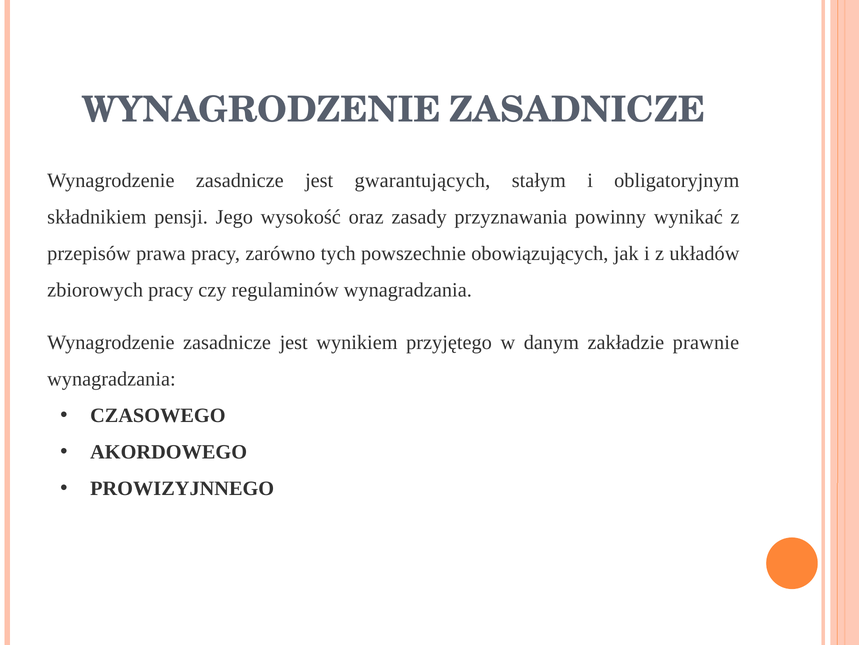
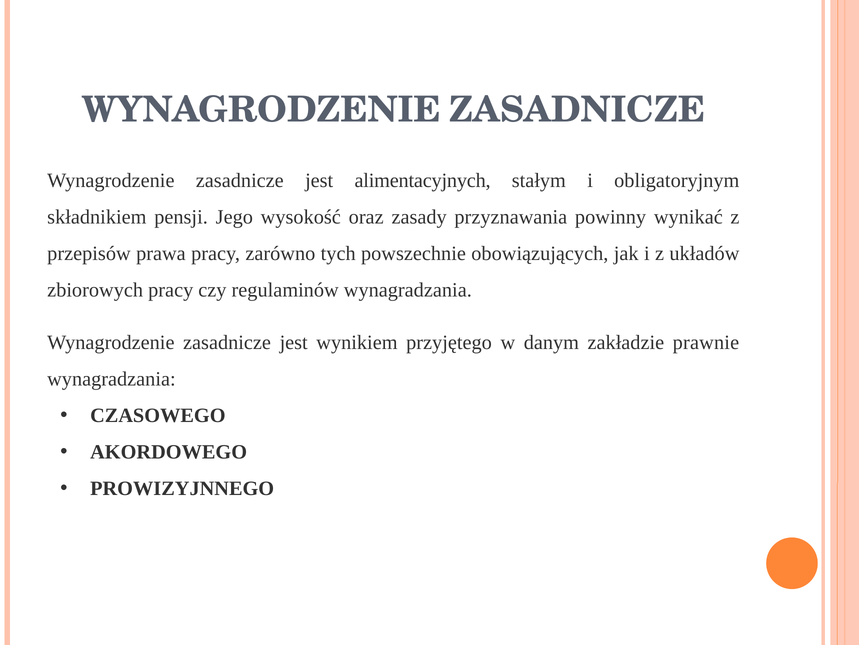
gwarantujących: gwarantujących -> alimentacyjnych (423, 180)
